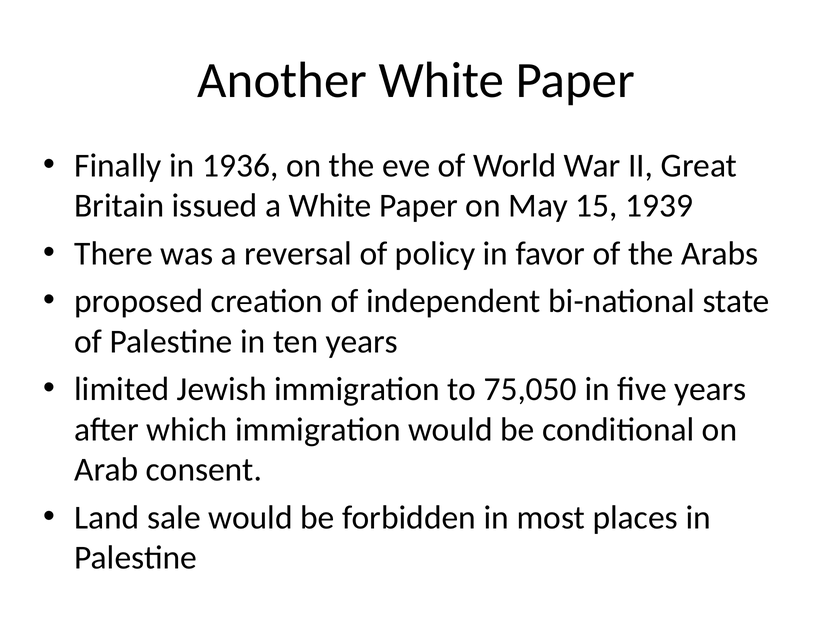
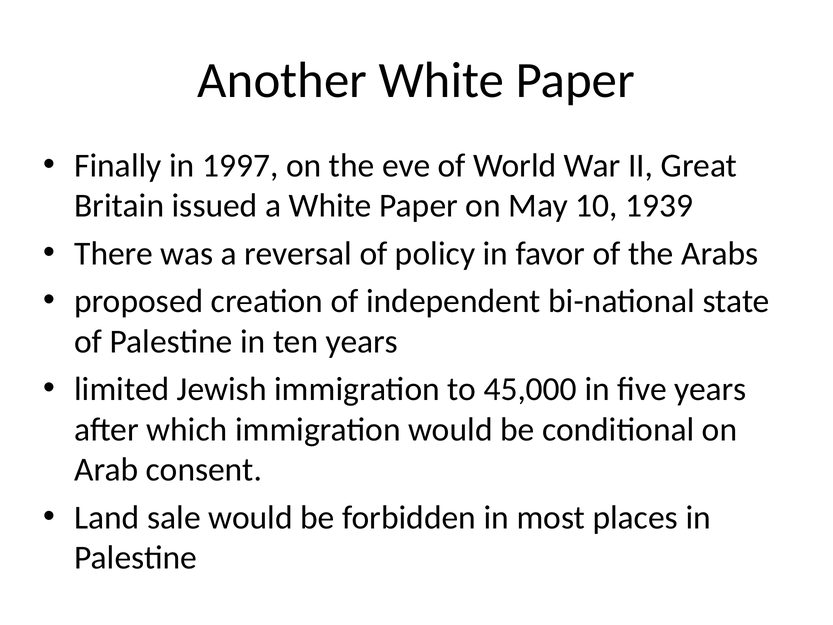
1936: 1936 -> 1997 (240, 165)
15: 15 -> 10 (596, 206)
75,050: 75,050 -> 45,000 (530, 389)
